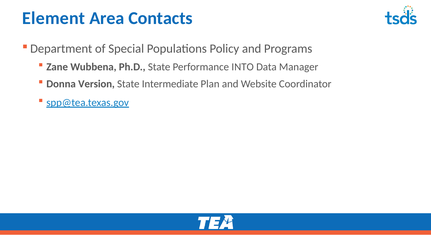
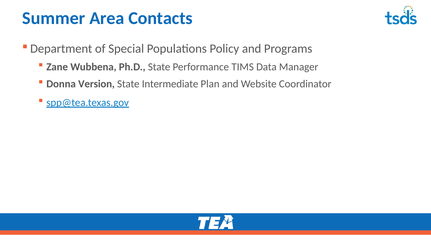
Element: Element -> Summer (54, 18)
INTO: INTO -> TIMS (243, 67)
